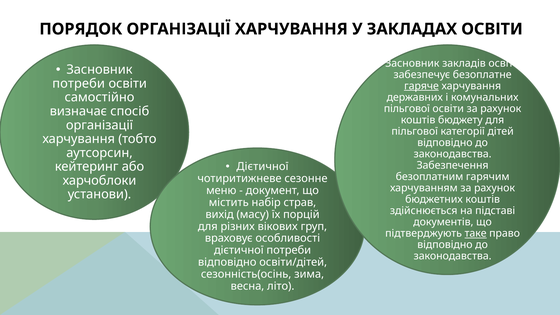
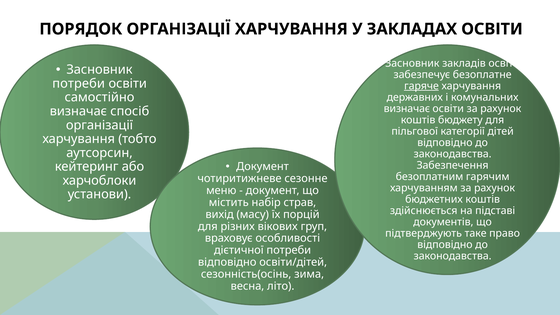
пільгової: пільгової -> визначає (407, 109)
Дієтичної: Дієтичної -> Документ (263, 166)
таке underline: present -> none (476, 233)
